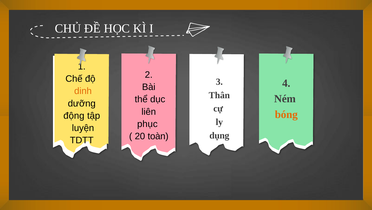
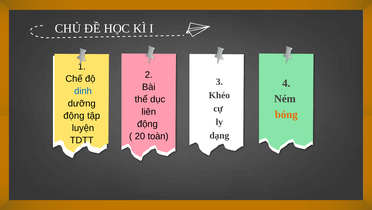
dinh colour: orange -> blue (83, 91)
Thân: Thân -> Khéo (219, 95)
phục: phục -> động (147, 124)
dụng: dụng -> dạng (219, 135)
